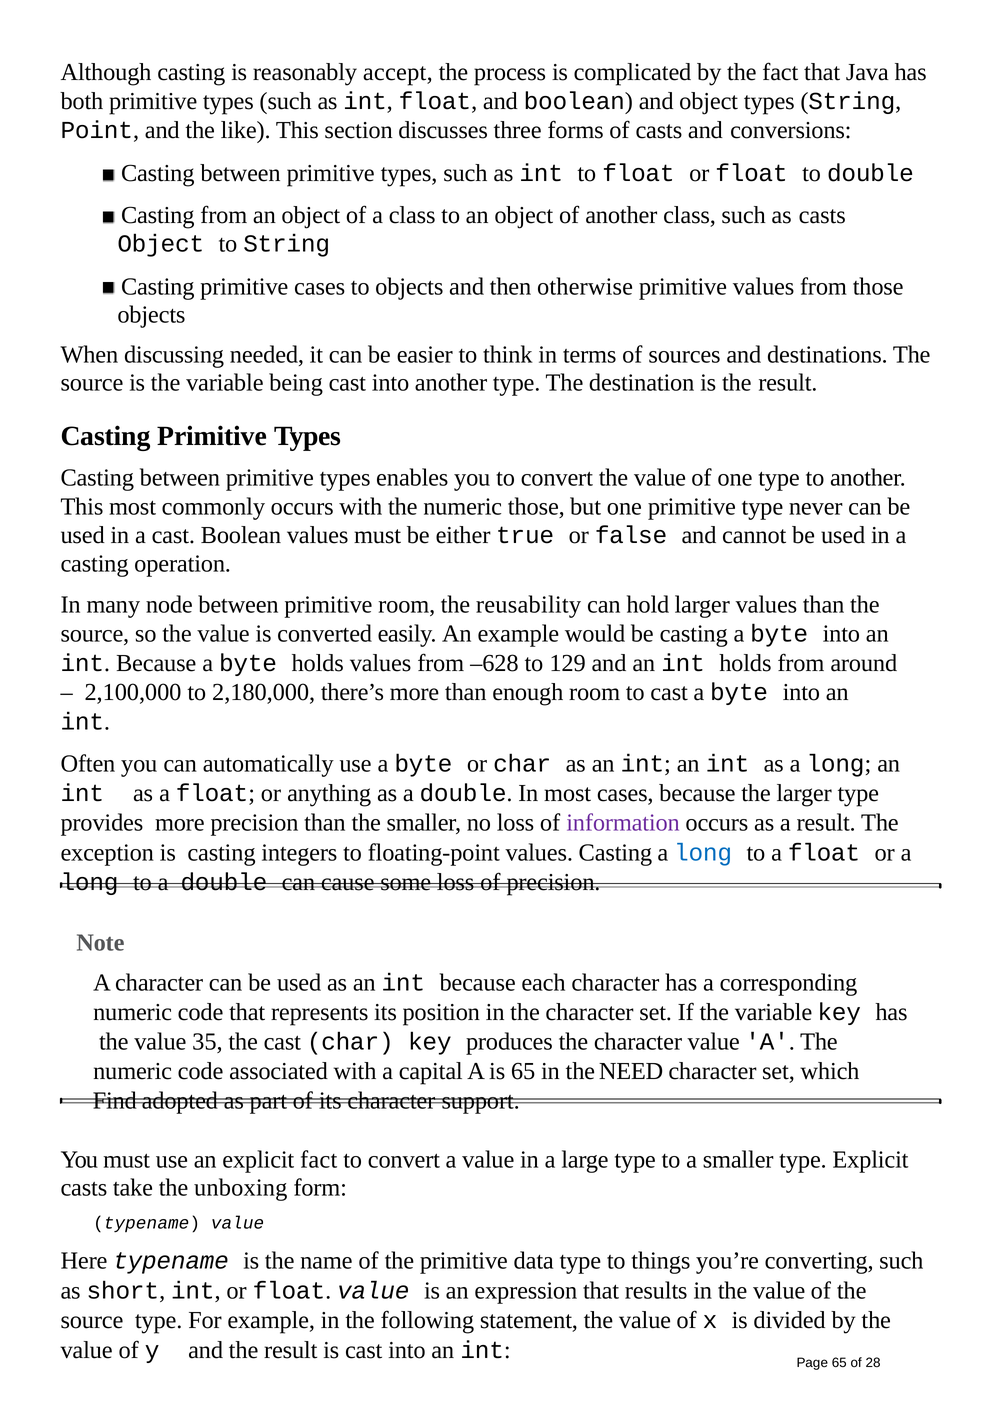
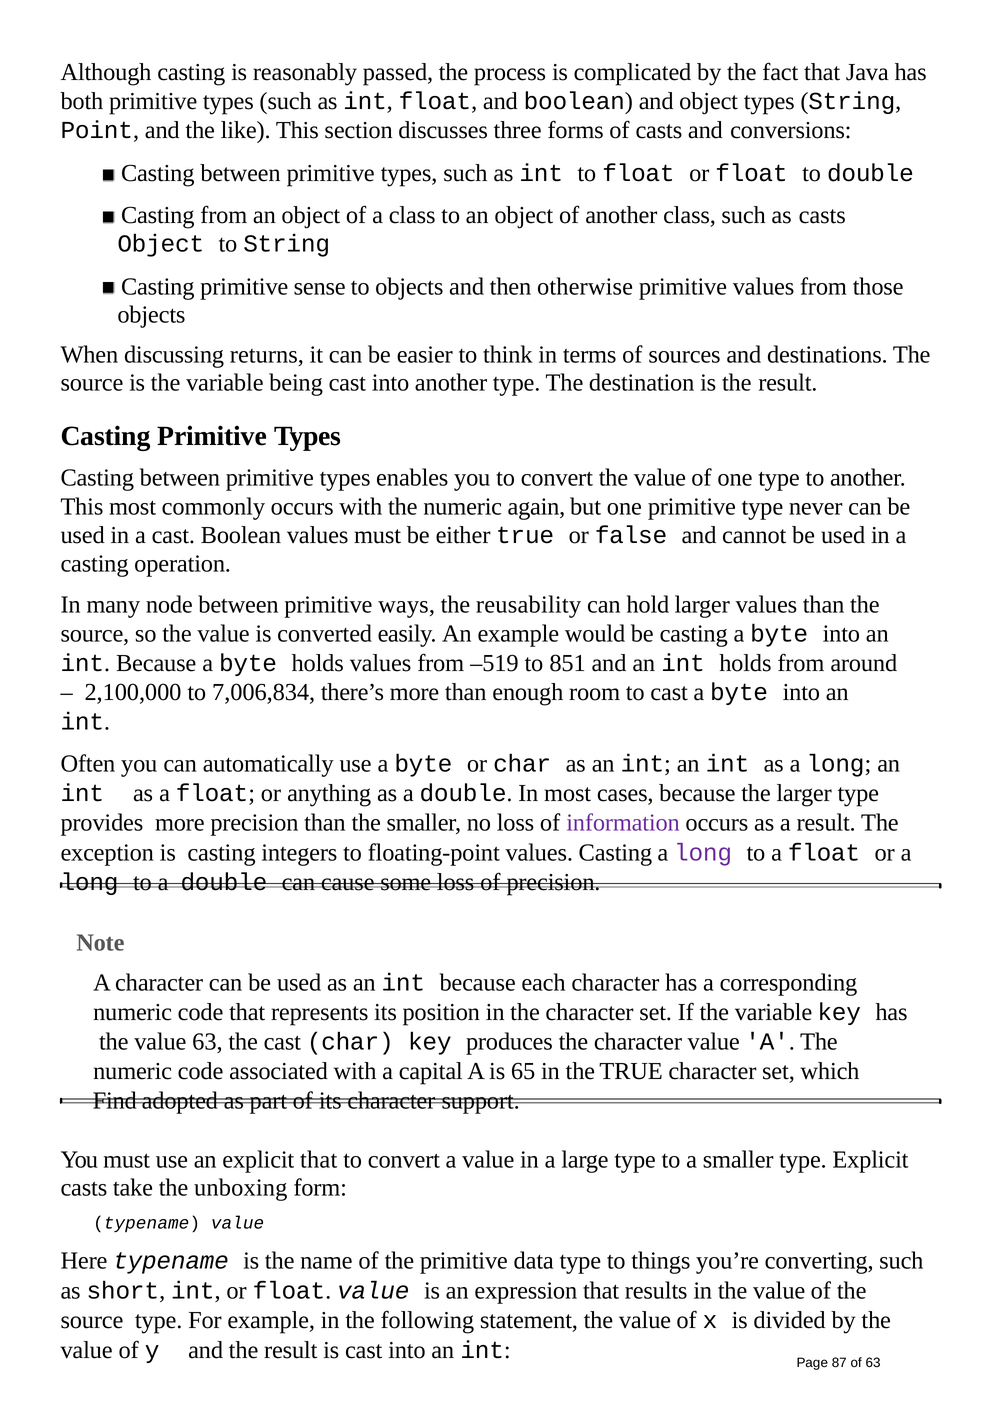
accept: accept -> passed (398, 72)
primitive cases: cases -> sense (320, 287)
needed: needed -> returns (267, 355)
numeric those: those -> again (536, 507)
primitive room: room -> ways (407, 605)
–628: –628 -> –519 (494, 663)
129: 129 -> 851 (568, 663)
2,180,000: 2,180,000 -> 7,006,834 (264, 693)
long colour: blue -> purple (703, 853)
value 35: 35 -> 63 (207, 1042)
the NEED: NEED -> TRUE (631, 1072)
explicit fact: fact -> that (319, 1160)
Page 65: 65 -> 87 (839, 1364)
of 28: 28 -> 63 (873, 1364)
